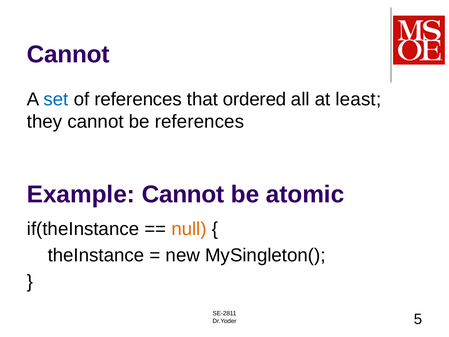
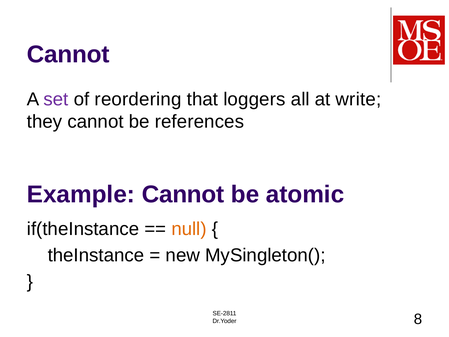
set colour: blue -> purple (56, 99)
of references: references -> reordering (138, 99)
ordered: ordered -> loggers (254, 99)
least: least -> write (358, 99)
5: 5 -> 8 (418, 319)
